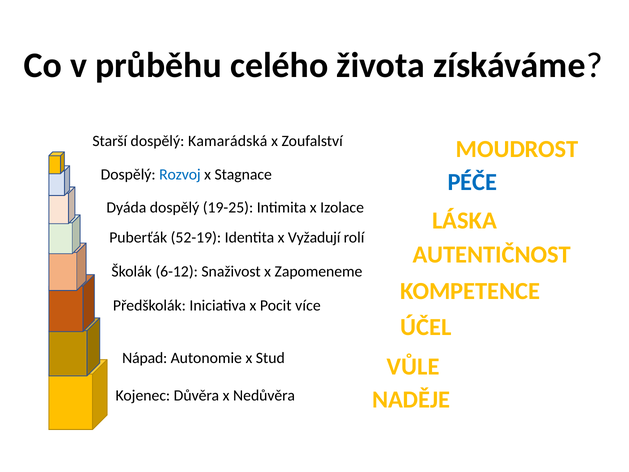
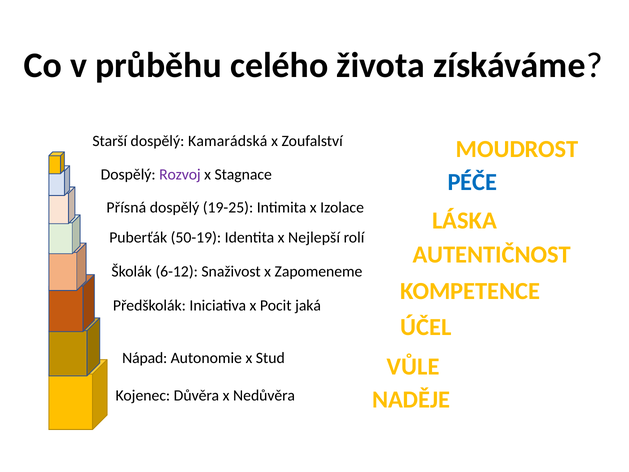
Rozvoj colour: blue -> purple (180, 175)
Dyáda: Dyáda -> Přísná (126, 207)
52-19: 52-19 -> 50-19 (196, 237)
Vyžadují: Vyžadují -> Nejlepší (314, 237)
více: více -> jaká (308, 305)
